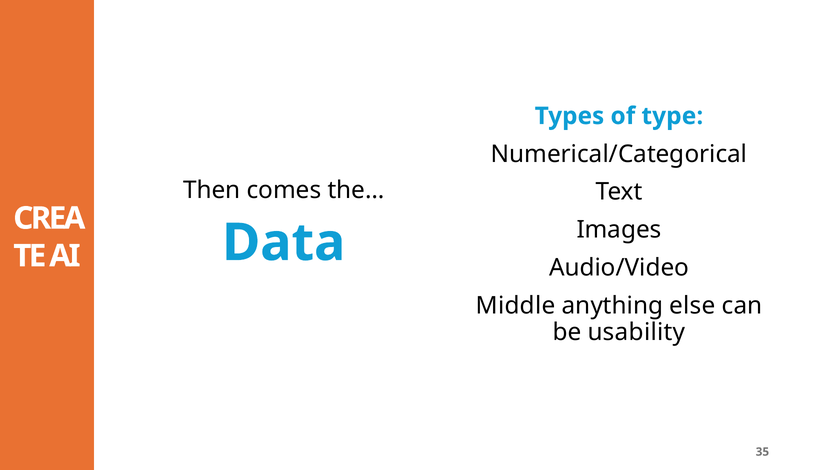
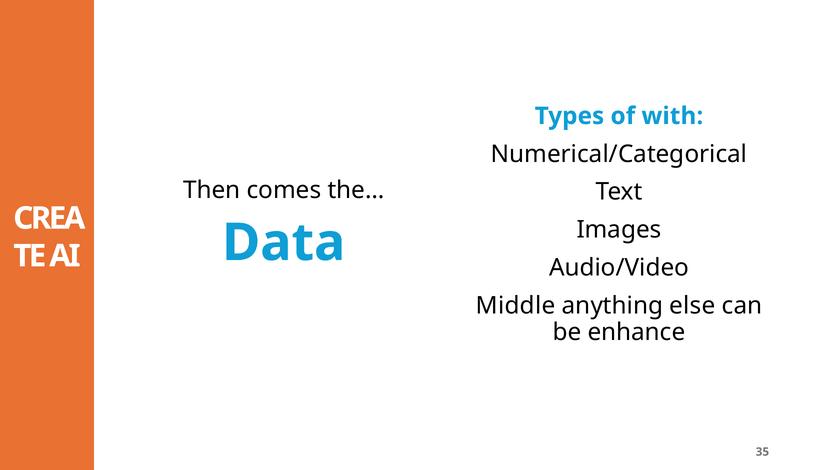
type: type -> with (672, 116)
usability: usability -> enhance (637, 332)
